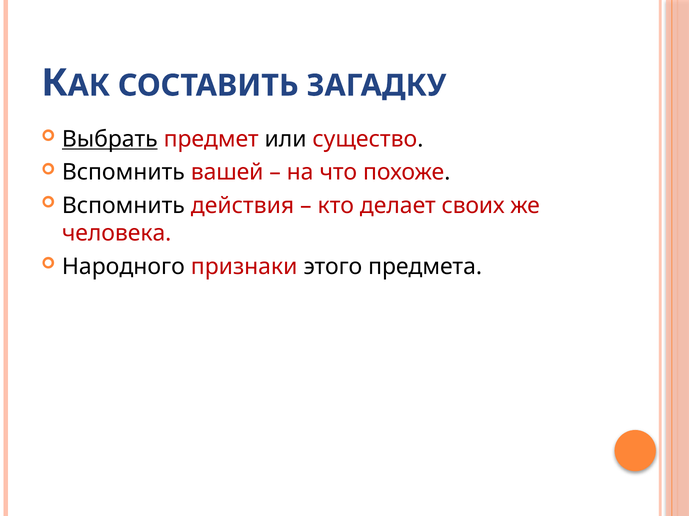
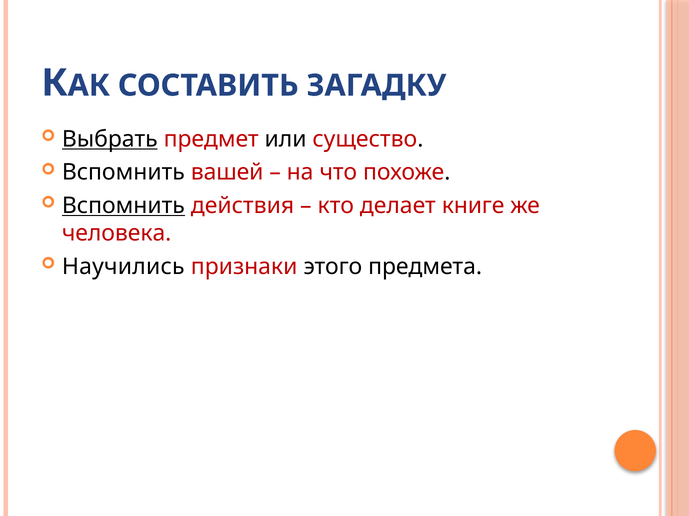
Вспомнить underline: none -> present (123, 206)
своих: своих -> книге (473, 206)
Народного: Народного -> Научились (123, 267)
